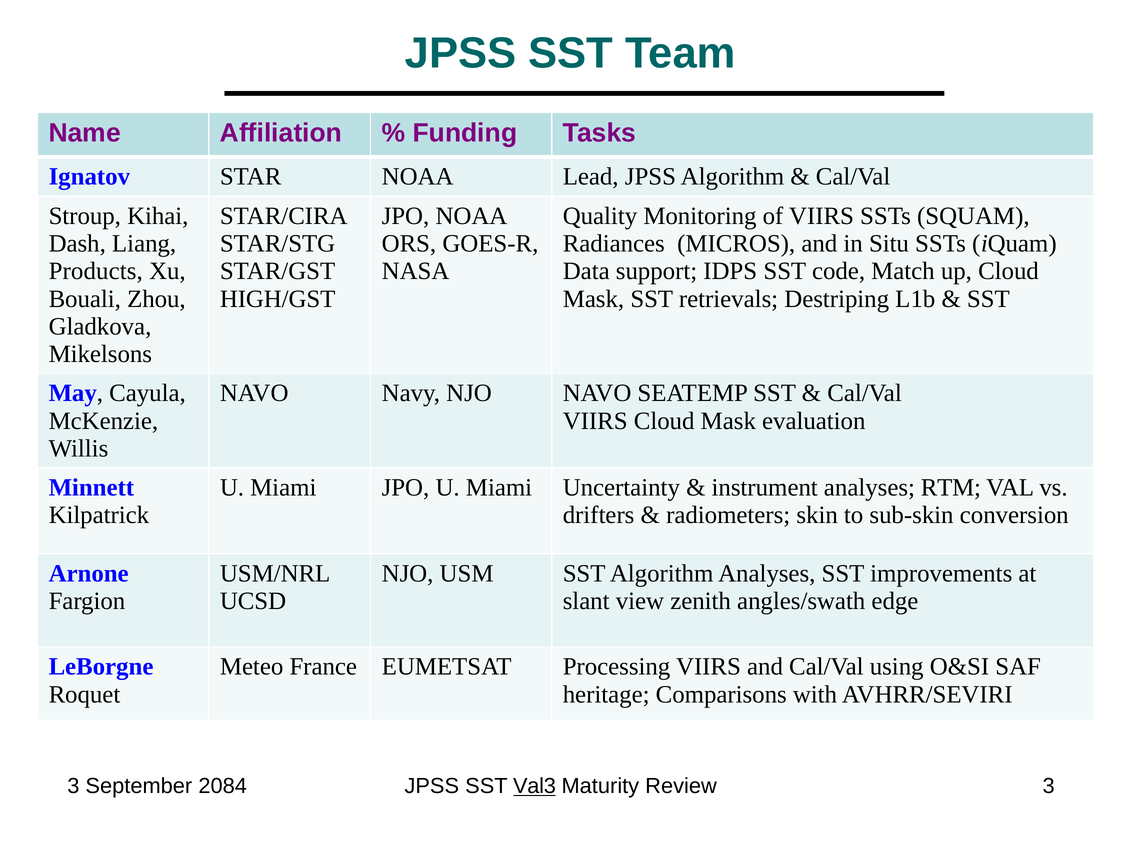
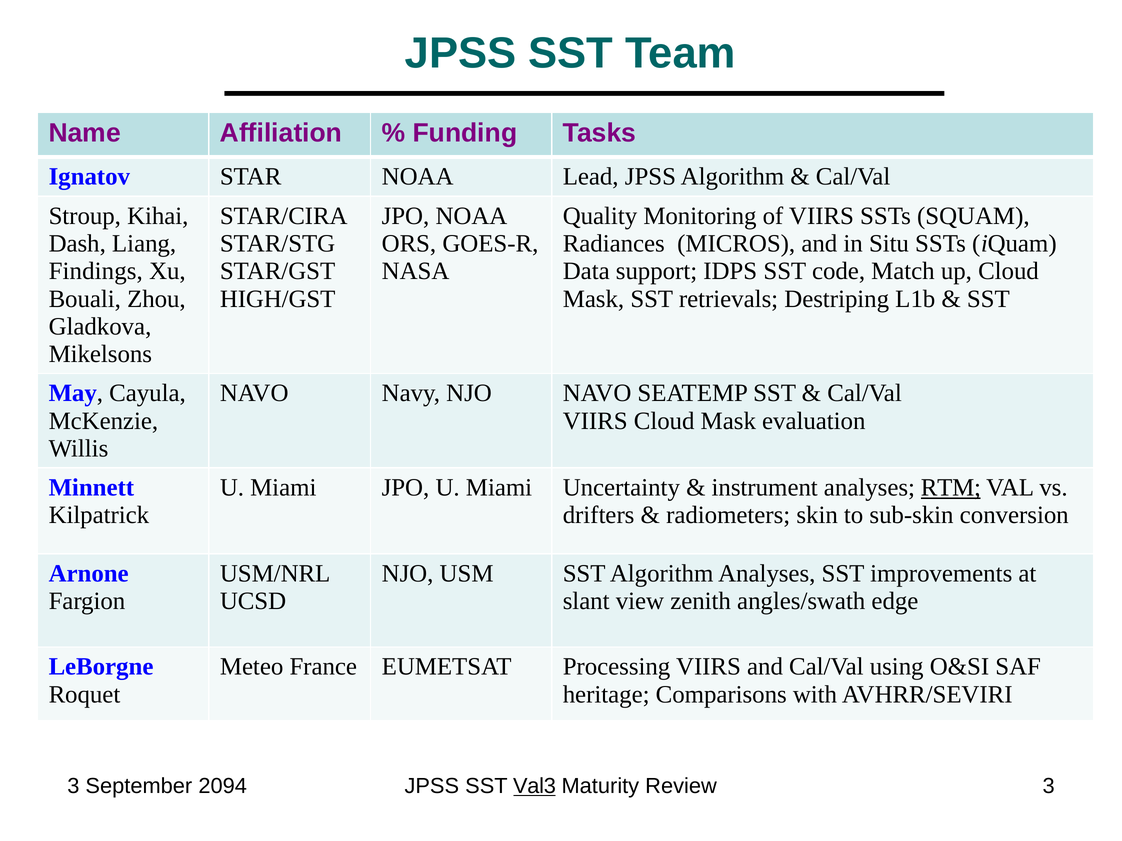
Products: Products -> Findings (96, 271)
RTM underline: none -> present (951, 488)
2084: 2084 -> 2094 (223, 787)
